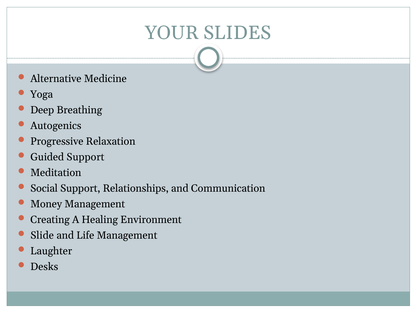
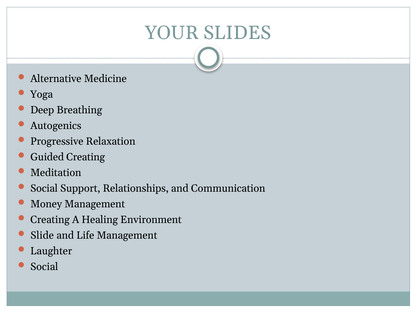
Guided Support: Support -> Creating (86, 157)
Desks: Desks -> Social (44, 266)
